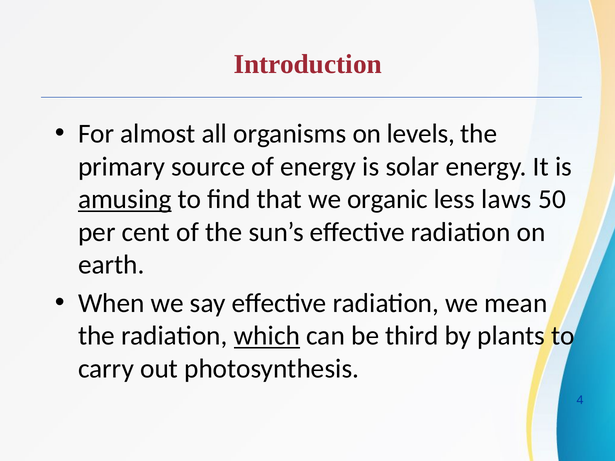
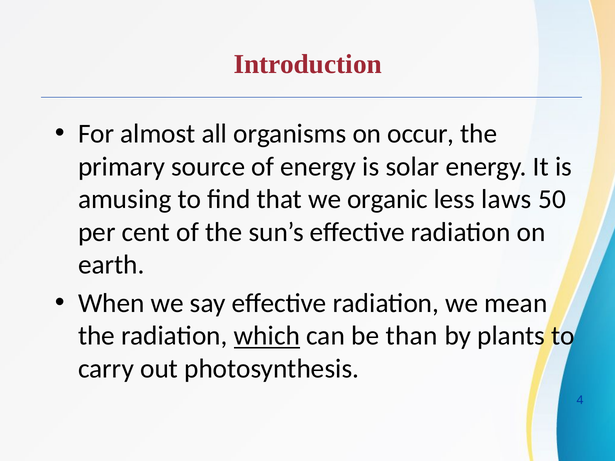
levels: levels -> occur (421, 134)
amusing underline: present -> none (125, 199)
third: third -> than (412, 336)
